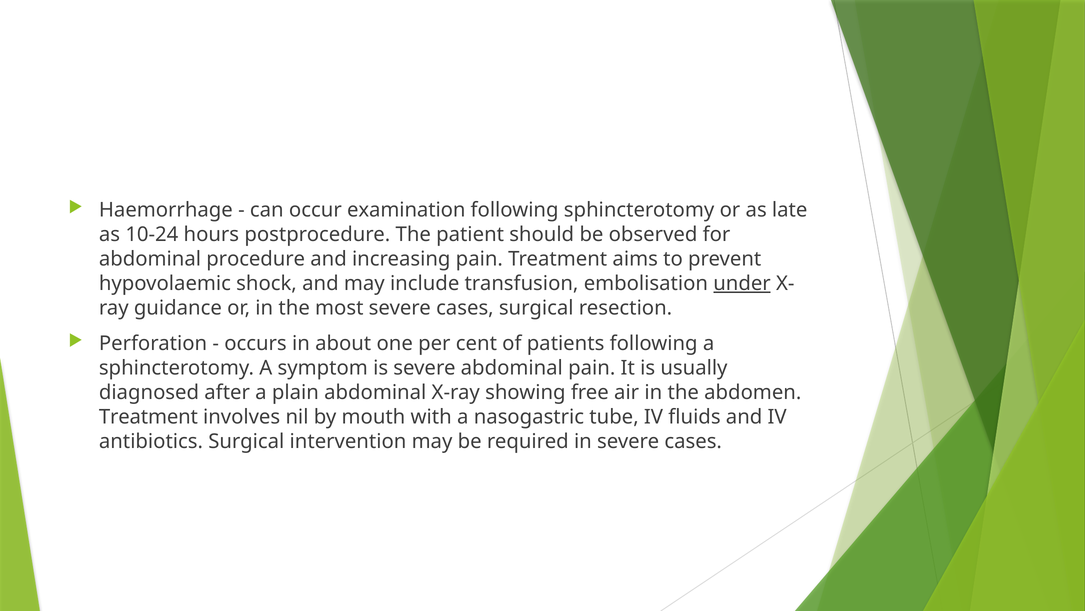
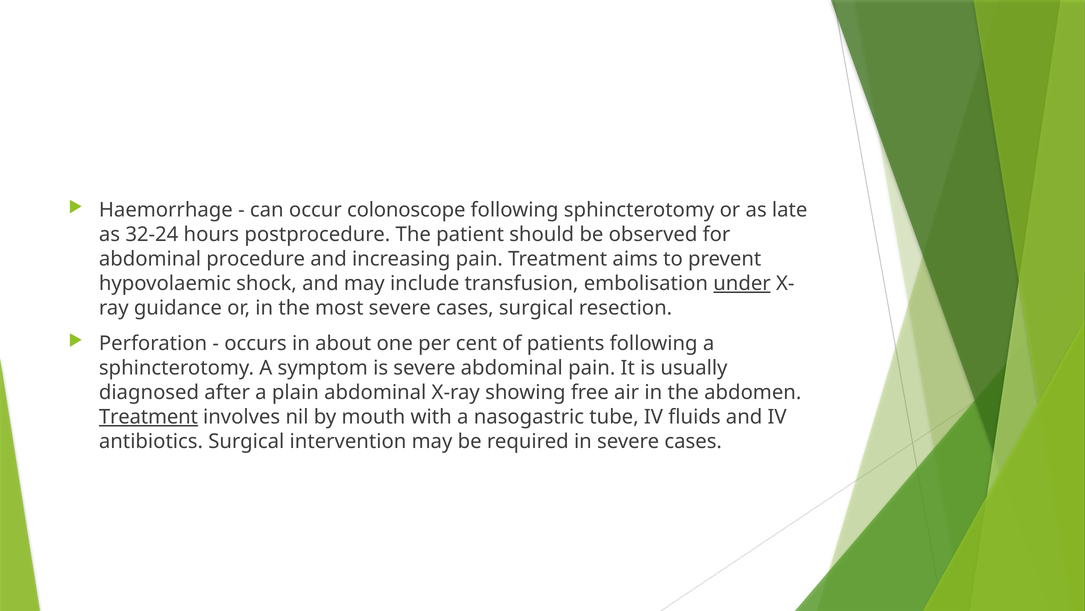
examination: examination -> colonoscope (406, 210)
10-24: 10-24 -> 32-24 (152, 234)
Treatment underline: none -> present (148, 417)
